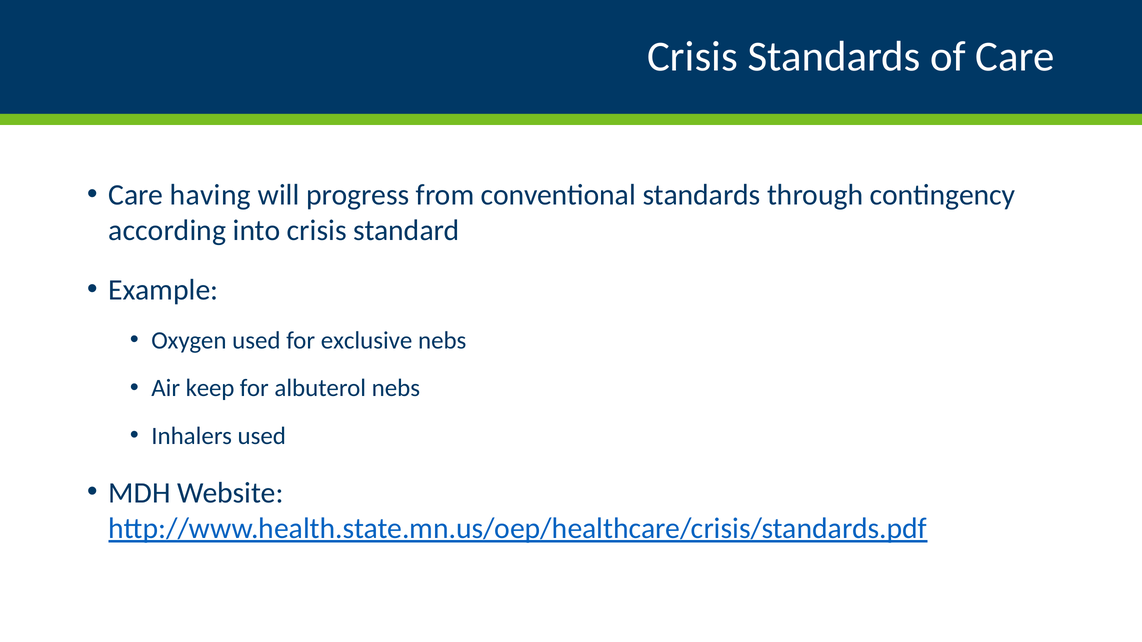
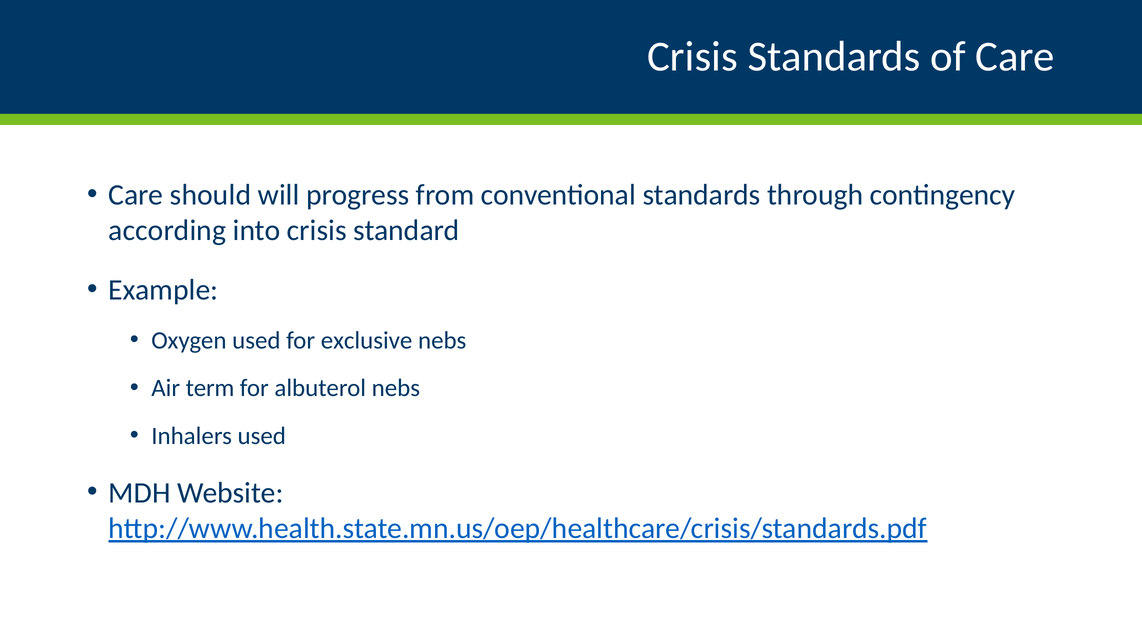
having: having -> should (210, 195)
keep: keep -> term (210, 388)
